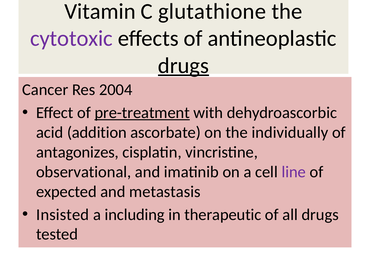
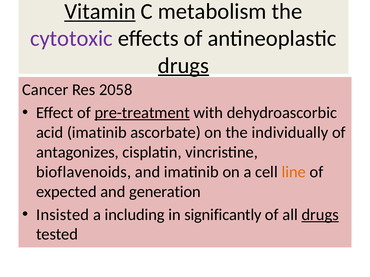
Vitamin underline: none -> present (100, 11)
glutathione: glutathione -> metabolism (212, 11)
2004: 2004 -> 2058 (116, 90)
acid addition: addition -> imatinib (97, 133)
observational: observational -> bioflavenoids (84, 172)
line colour: purple -> orange (294, 172)
metastasis: metastasis -> generation (165, 192)
therapeutic: therapeutic -> significantly (223, 215)
drugs underline: none -> present (320, 215)
